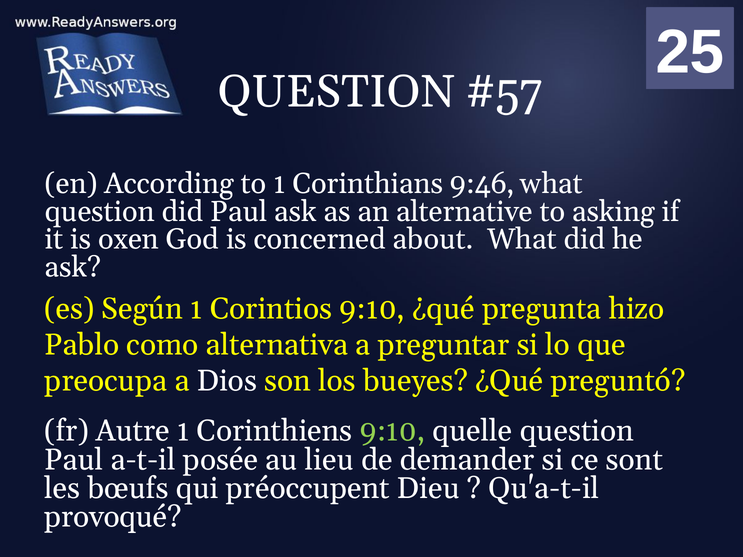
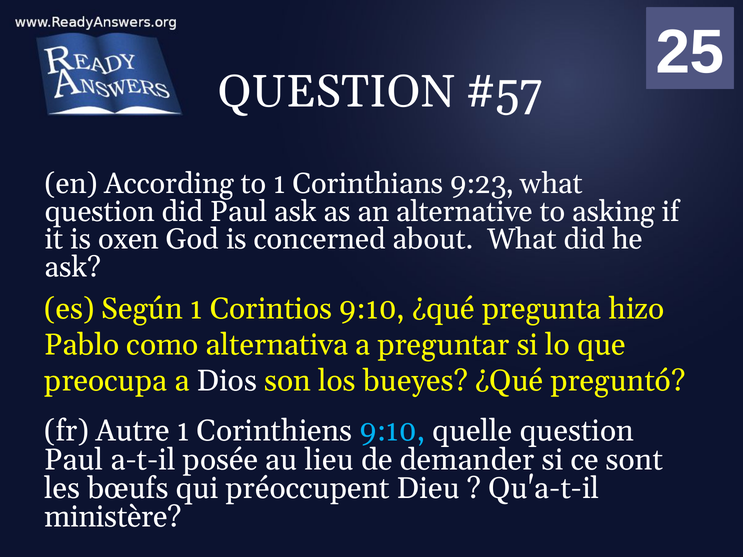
9:46: 9:46 -> 9:23 (482, 184)
9:10 colour: light green -> light blue (392, 431)
provoqué: provoqué -> ministère (113, 517)
